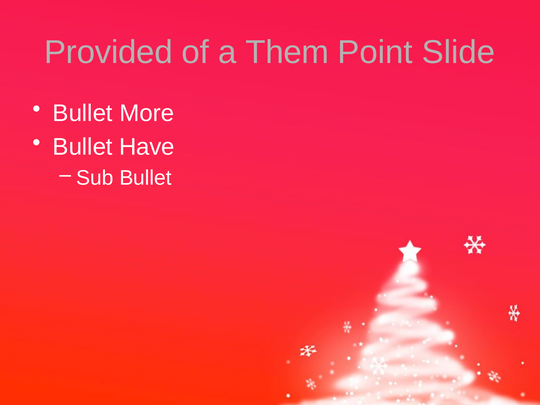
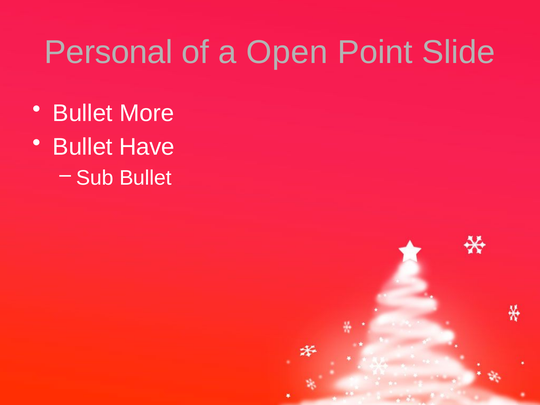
Provided: Provided -> Personal (108, 52)
Them: Them -> Open (287, 52)
